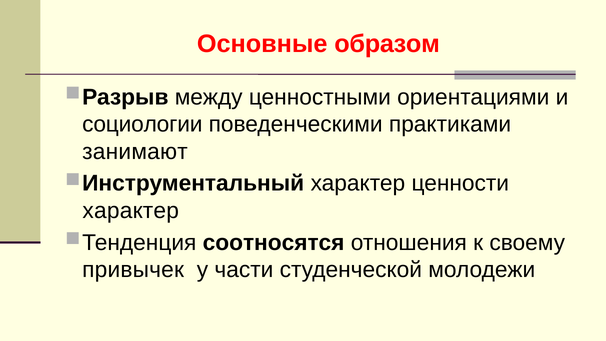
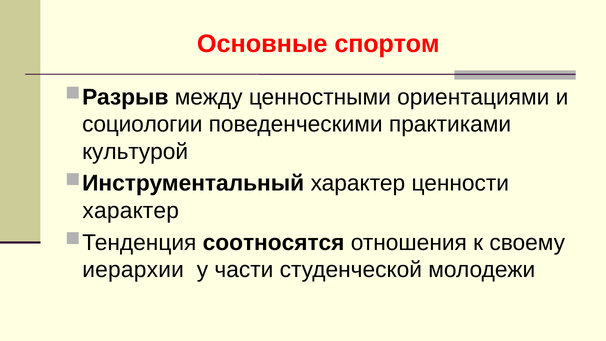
образом: образом -> спортом (387, 44)
занимают: занимают -> культурой (135, 152)
привычек: привычек -> иерархии (133, 270)
